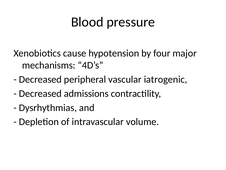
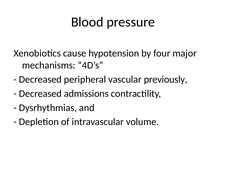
iatrogenic: iatrogenic -> previously (166, 79)
